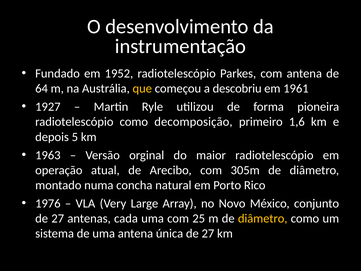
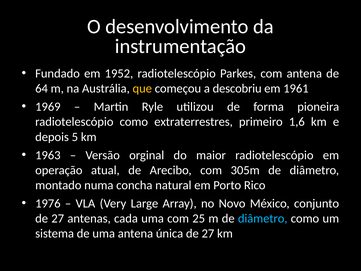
1927: 1927 -> 1969 (48, 107)
decomposição: decomposição -> extraterrestres (194, 122)
diâmetro colour: yellow -> light blue (263, 218)
